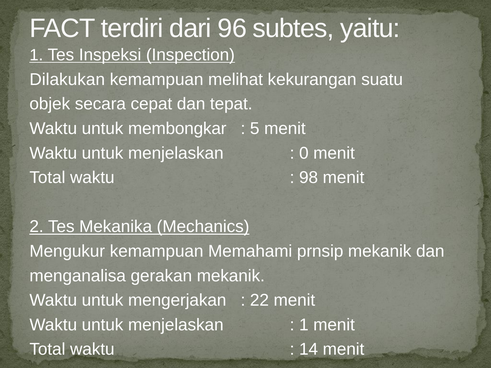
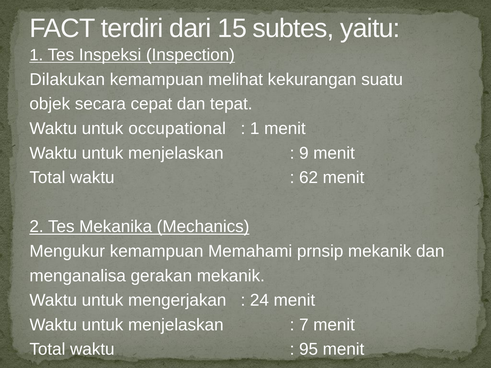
96: 96 -> 15 (232, 28)
membongkar: membongkar -> occupational (177, 129)
5: 5 -> 1 (255, 129)
0: 0 -> 9 (304, 153)
98: 98 -> 62 (309, 178)
22: 22 -> 24 (259, 300)
1: 1 -> 7 (304, 325)
14: 14 -> 95 (309, 350)
